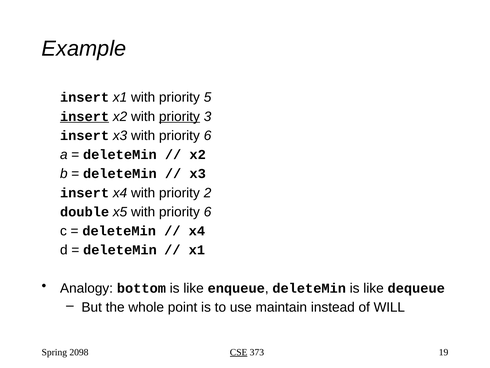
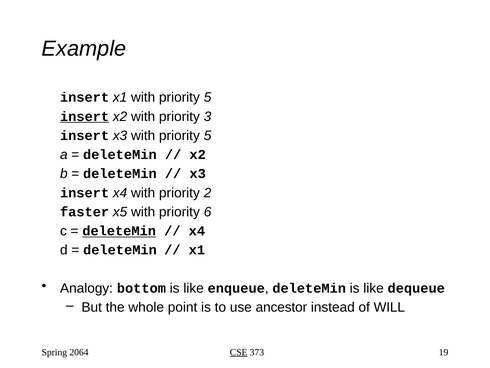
priority underline: present -> none (179, 116)
x3 with priority 6: 6 -> 5 (208, 135)
double: double -> faster (85, 212)
deleteMin underline: none -> present (119, 231)
maintain: maintain -> ancestor (281, 307)
2098: 2098 -> 2064 (79, 352)
